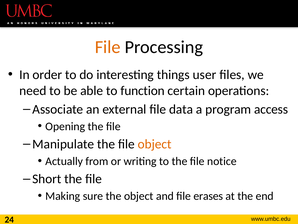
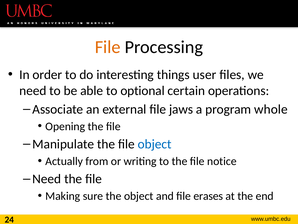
function: function -> optional (143, 90)
data: data -> jaws (181, 109)
access: access -> whole (271, 109)
object colour: orange -> blue (155, 144)
Short: Short -> Need (47, 179)
